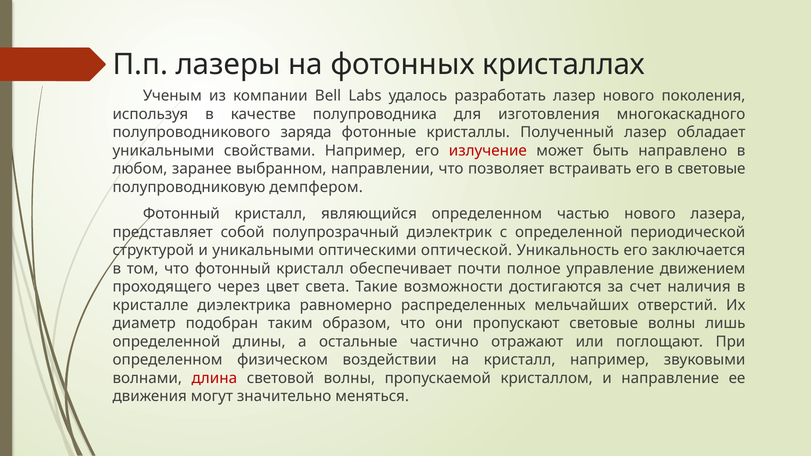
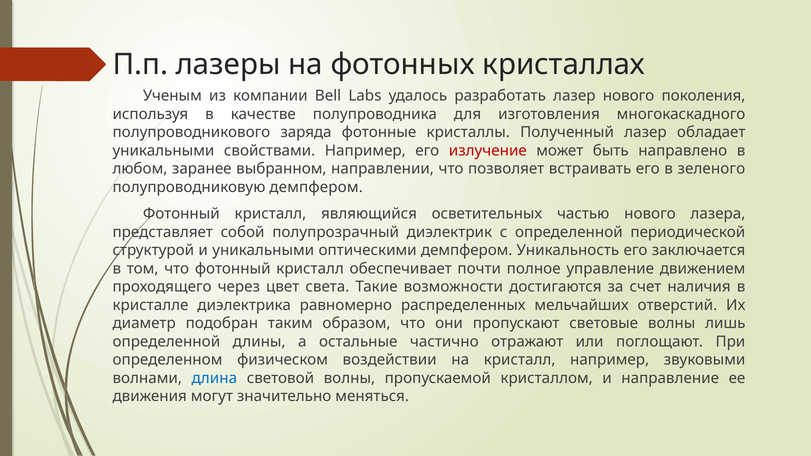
в световые: световые -> зеленого (711, 169)
являющийся определенном: определенном -> осветительных (487, 214)
оптическими оптической: оптической -> демпфером (467, 250)
длина colour: red -> blue (214, 378)
